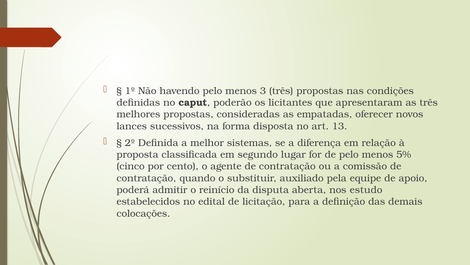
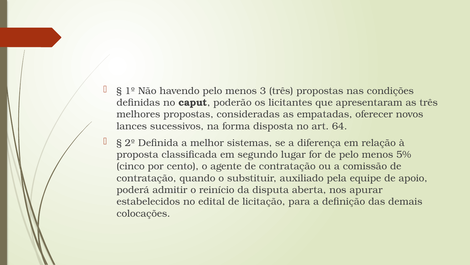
13: 13 -> 64 (340, 126)
estudo: estudo -> apurar (366, 190)
